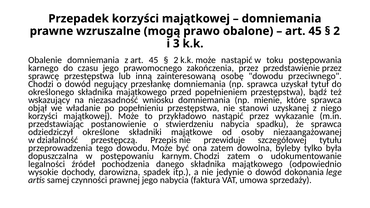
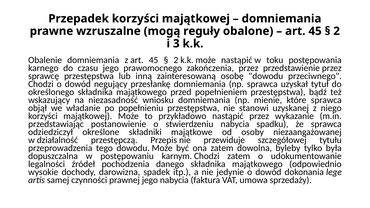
prawo: prawo -> reguły (202, 31)
